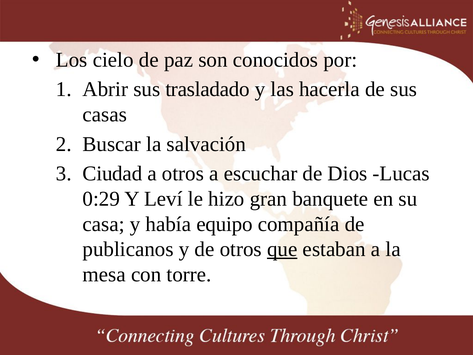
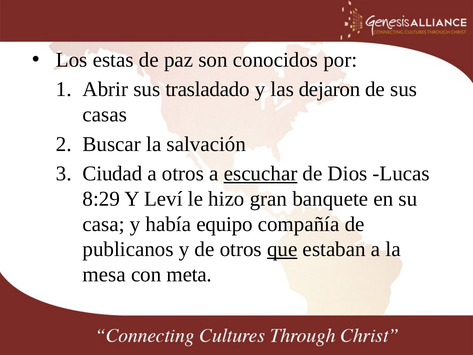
cielo: cielo -> estas (113, 60)
hacerla: hacerla -> dejaron (330, 89)
escuchar underline: none -> present (261, 173)
0:29: 0:29 -> 8:29 (101, 199)
torre: torre -> meta (189, 274)
